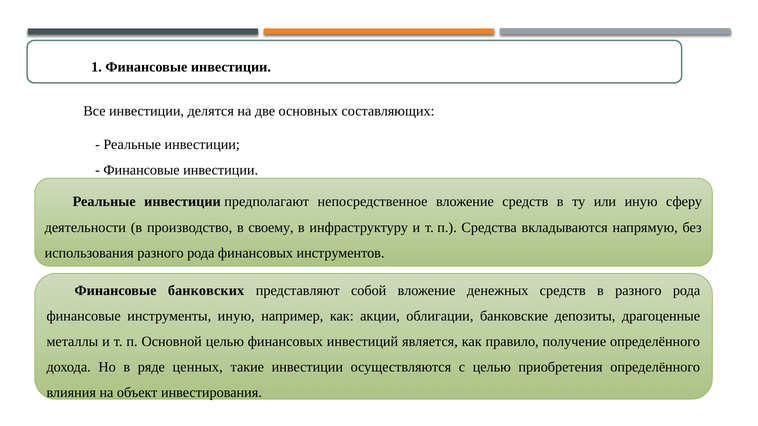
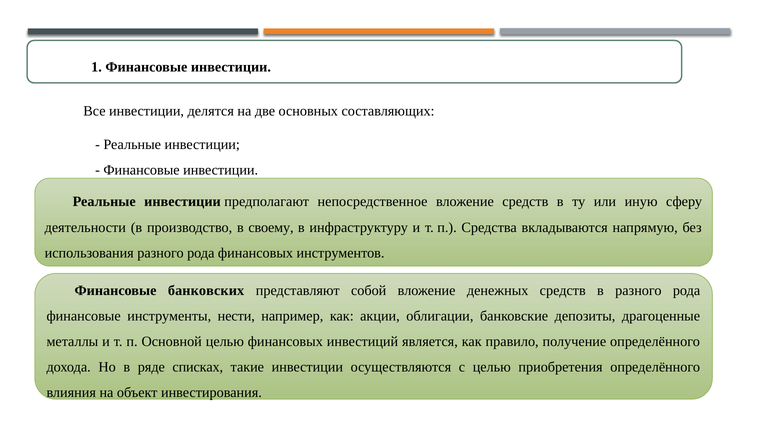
инструменты иную: иную -> нести (236, 316)
ценных: ценных -> списках (198, 367)
